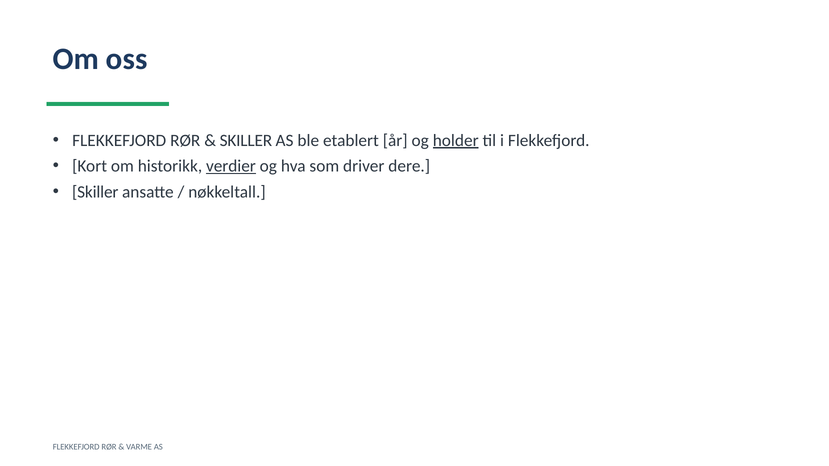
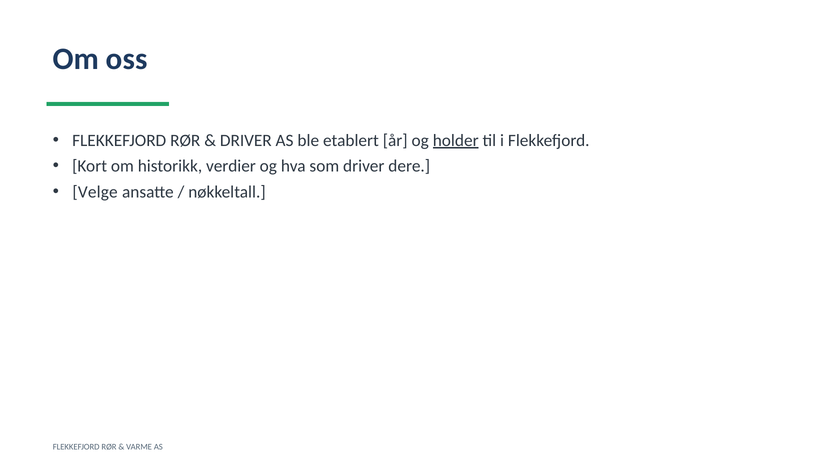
SKILLER: SKILLER -> DRIVER (246, 140)
verdier underline: present -> none (231, 166)
Skiller: Skiller -> Velge (95, 192)
